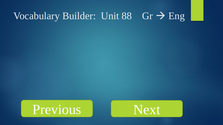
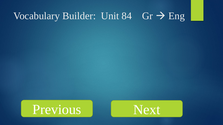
88: 88 -> 84 (127, 16)
